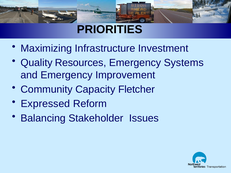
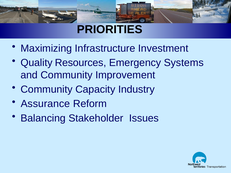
and Emergency: Emergency -> Community (67, 75)
Fletcher: Fletcher -> Industry (136, 90)
Expressed: Expressed -> Assurance (45, 104)
